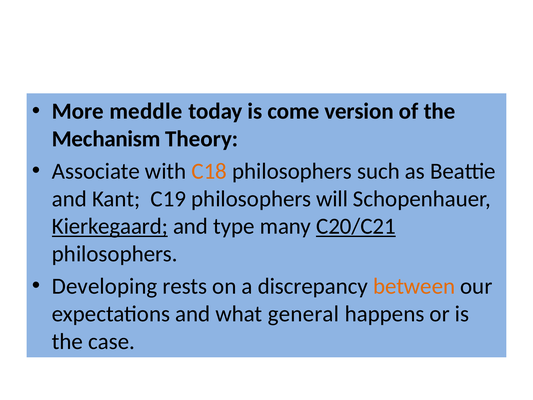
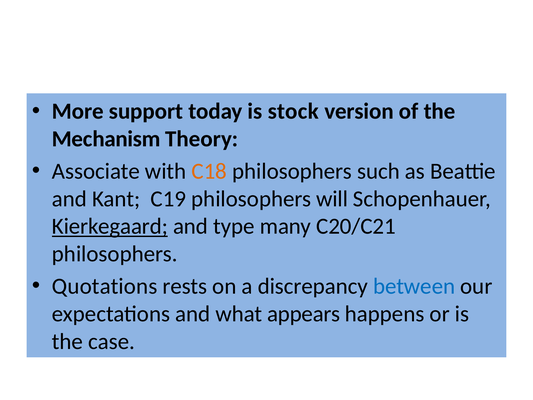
meddle: meddle -> support (146, 111)
come: come -> stock (293, 111)
C20/C21 underline: present -> none (356, 226)
Developing: Developing -> Quotations (105, 286)
between colour: orange -> blue (414, 286)
general: general -> appears (304, 314)
